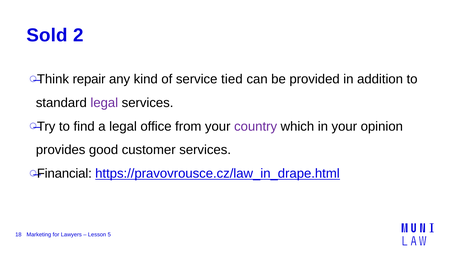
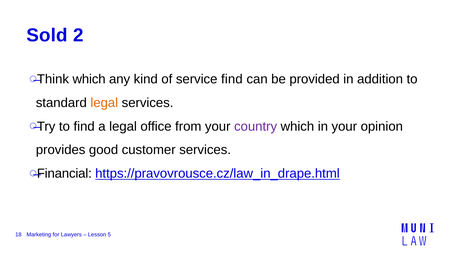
Think repair: repair -> which (89, 79)
service tied: tied -> find (232, 79)
legal colour: purple -> orange (104, 103)
